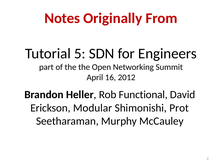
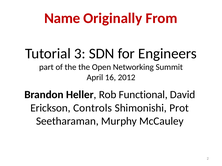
Notes: Notes -> Name (62, 18)
5: 5 -> 3 (80, 54)
Modular: Modular -> Controls (93, 108)
